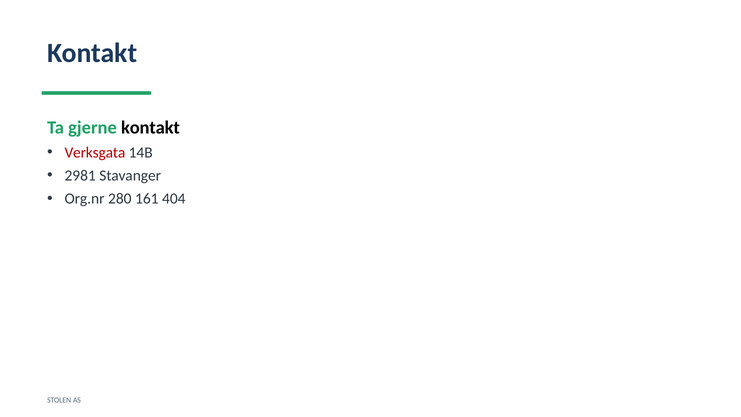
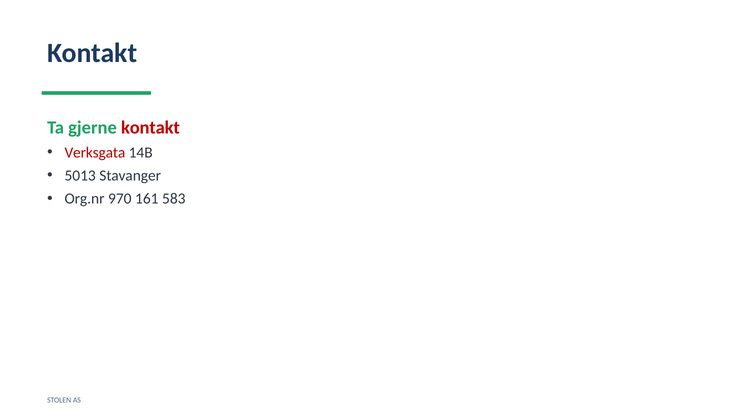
kontakt colour: black -> red (150, 128)
2981: 2981 -> 5013 (80, 176)
280: 280 -> 970 (120, 199)
404: 404 -> 583 (174, 199)
